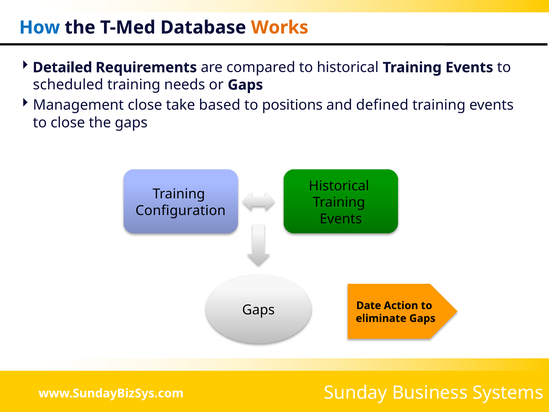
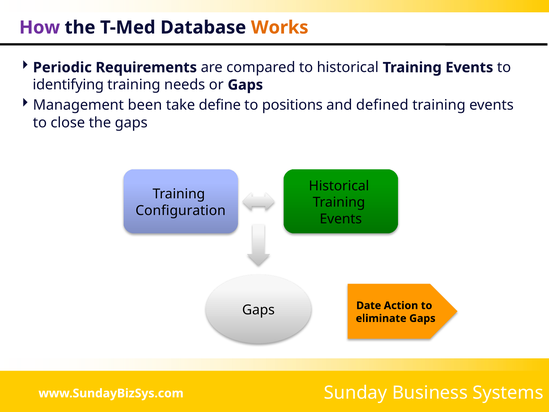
How colour: blue -> purple (40, 27)
Detailed: Detailed -> Periodic (62, 67)
scheduled: scheduled -> identifying (68, 85)
Management close: close -> been (145, 105)
based: based -> define (220, 105)
